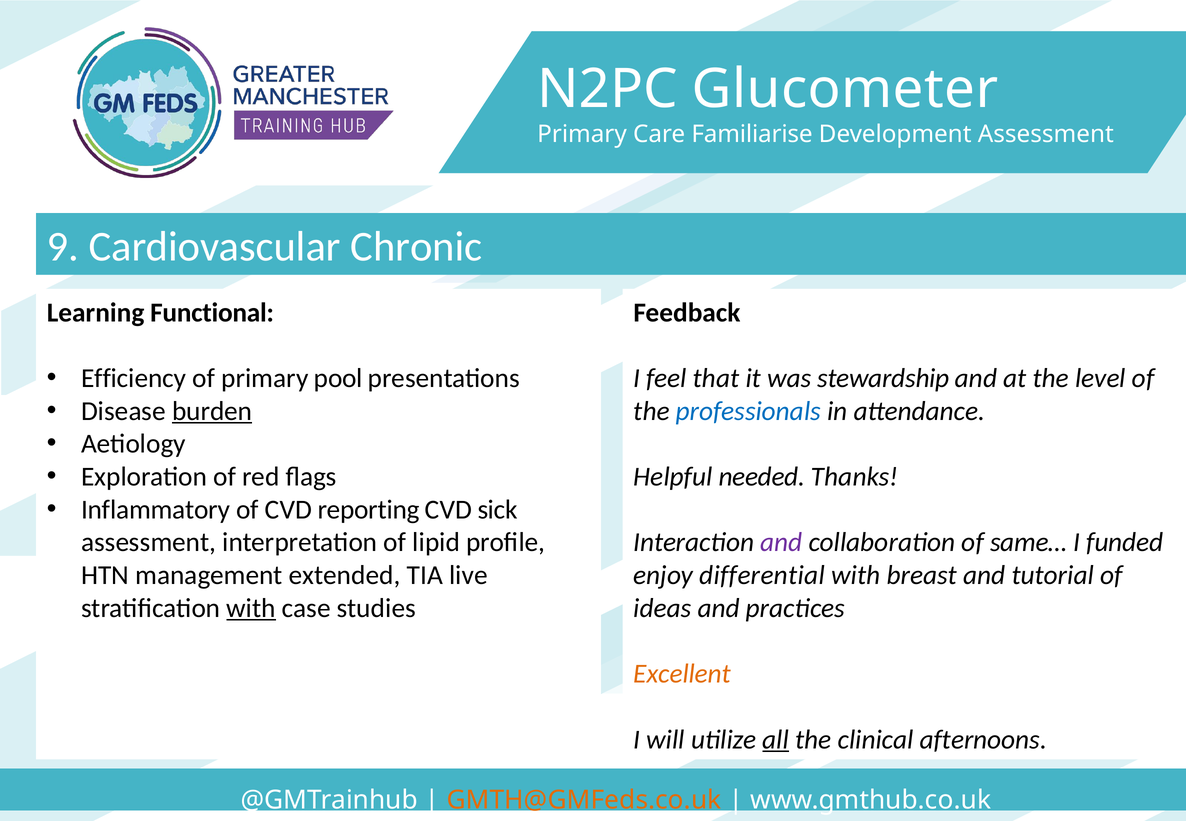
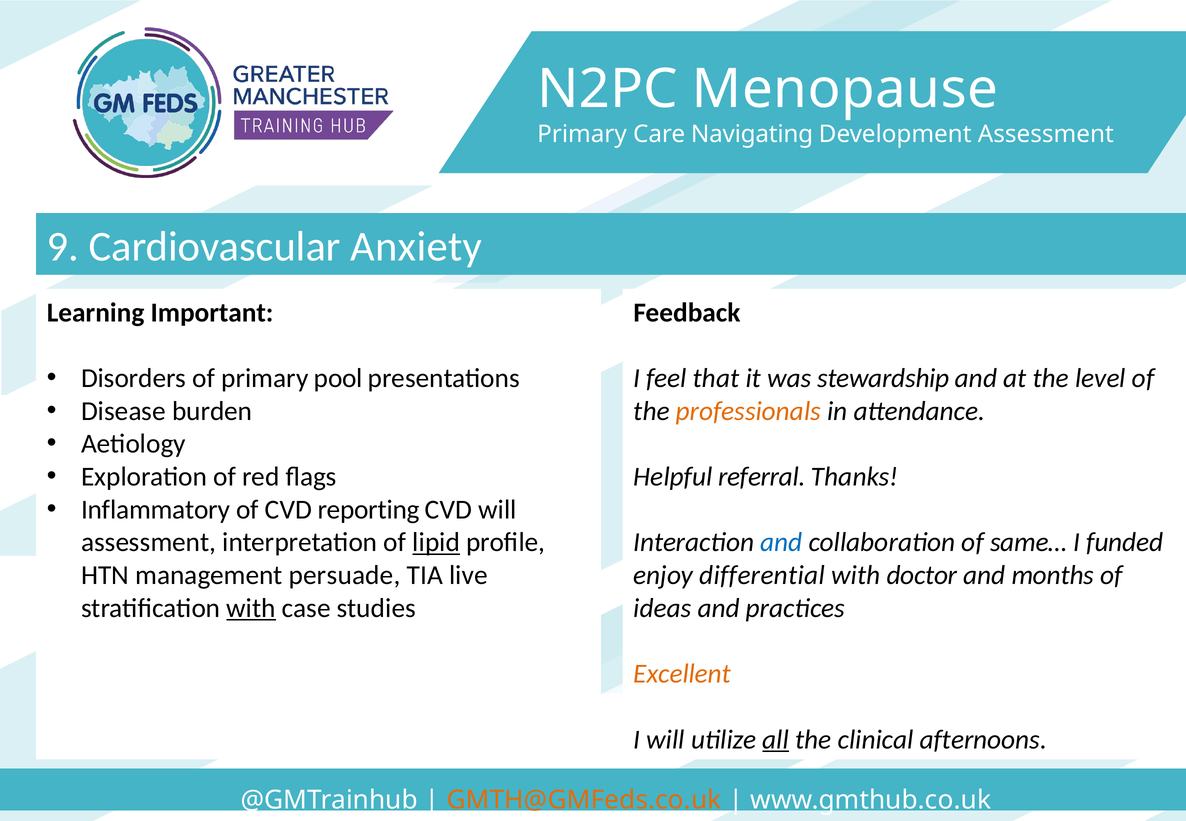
Glucometer: Glucometer -> Menopause (845, 89)
Familiarise: Familiarise -> Navigating (752, 134)
Chronic: Chronic -> Anxiety (416, 247)
Functional: Functional -> Important (212, 313)
Efficiency: Efficiency -> Disorders (134, 378)
burden underline: present -> none (212, 411)
professionals colour: blue -> orange (748, 411)
needed: needed -> referral (762, 477)
CVD sick: sick -> will (497, 510)
lipid underline: none -> present (436, 542)
and colour: purple -> blue (781, 542)
extended: extended -> persuade (345, 575)
breast: breast -> doctor (922, 575)
tutorial: tutorial -> months (1053, 575)
